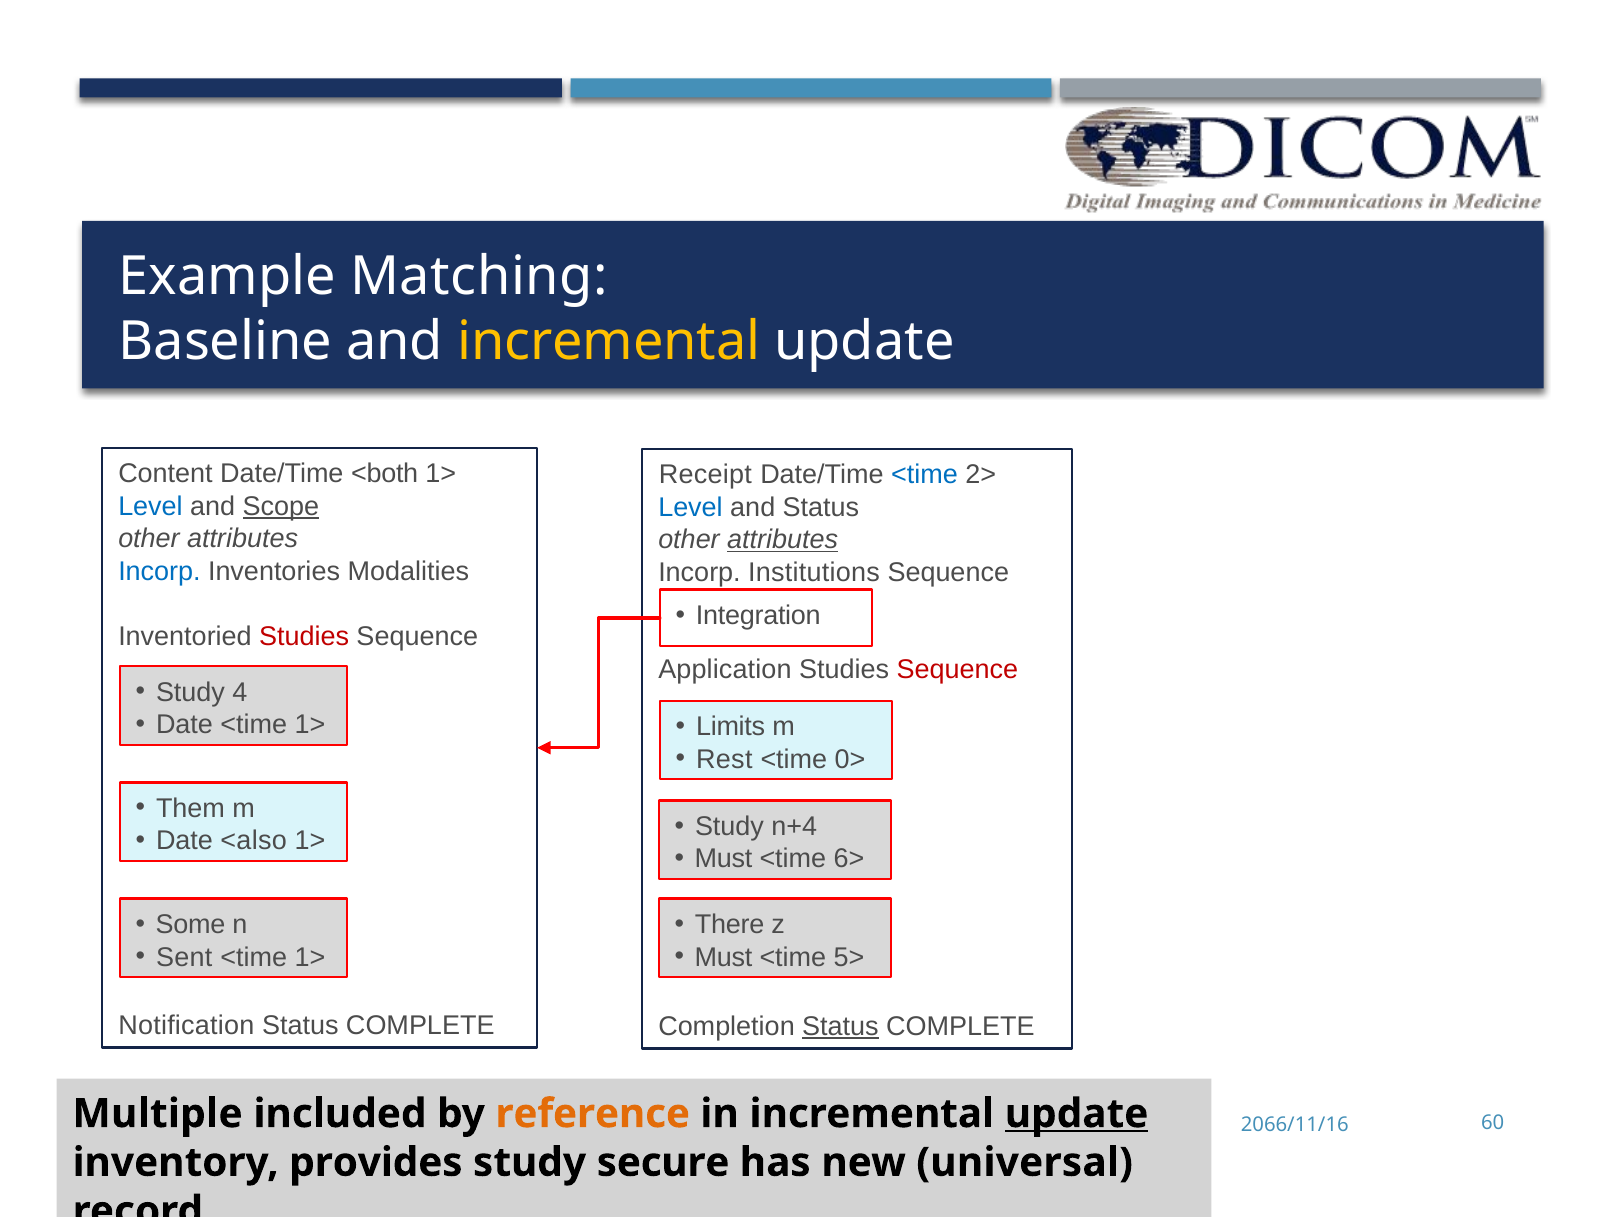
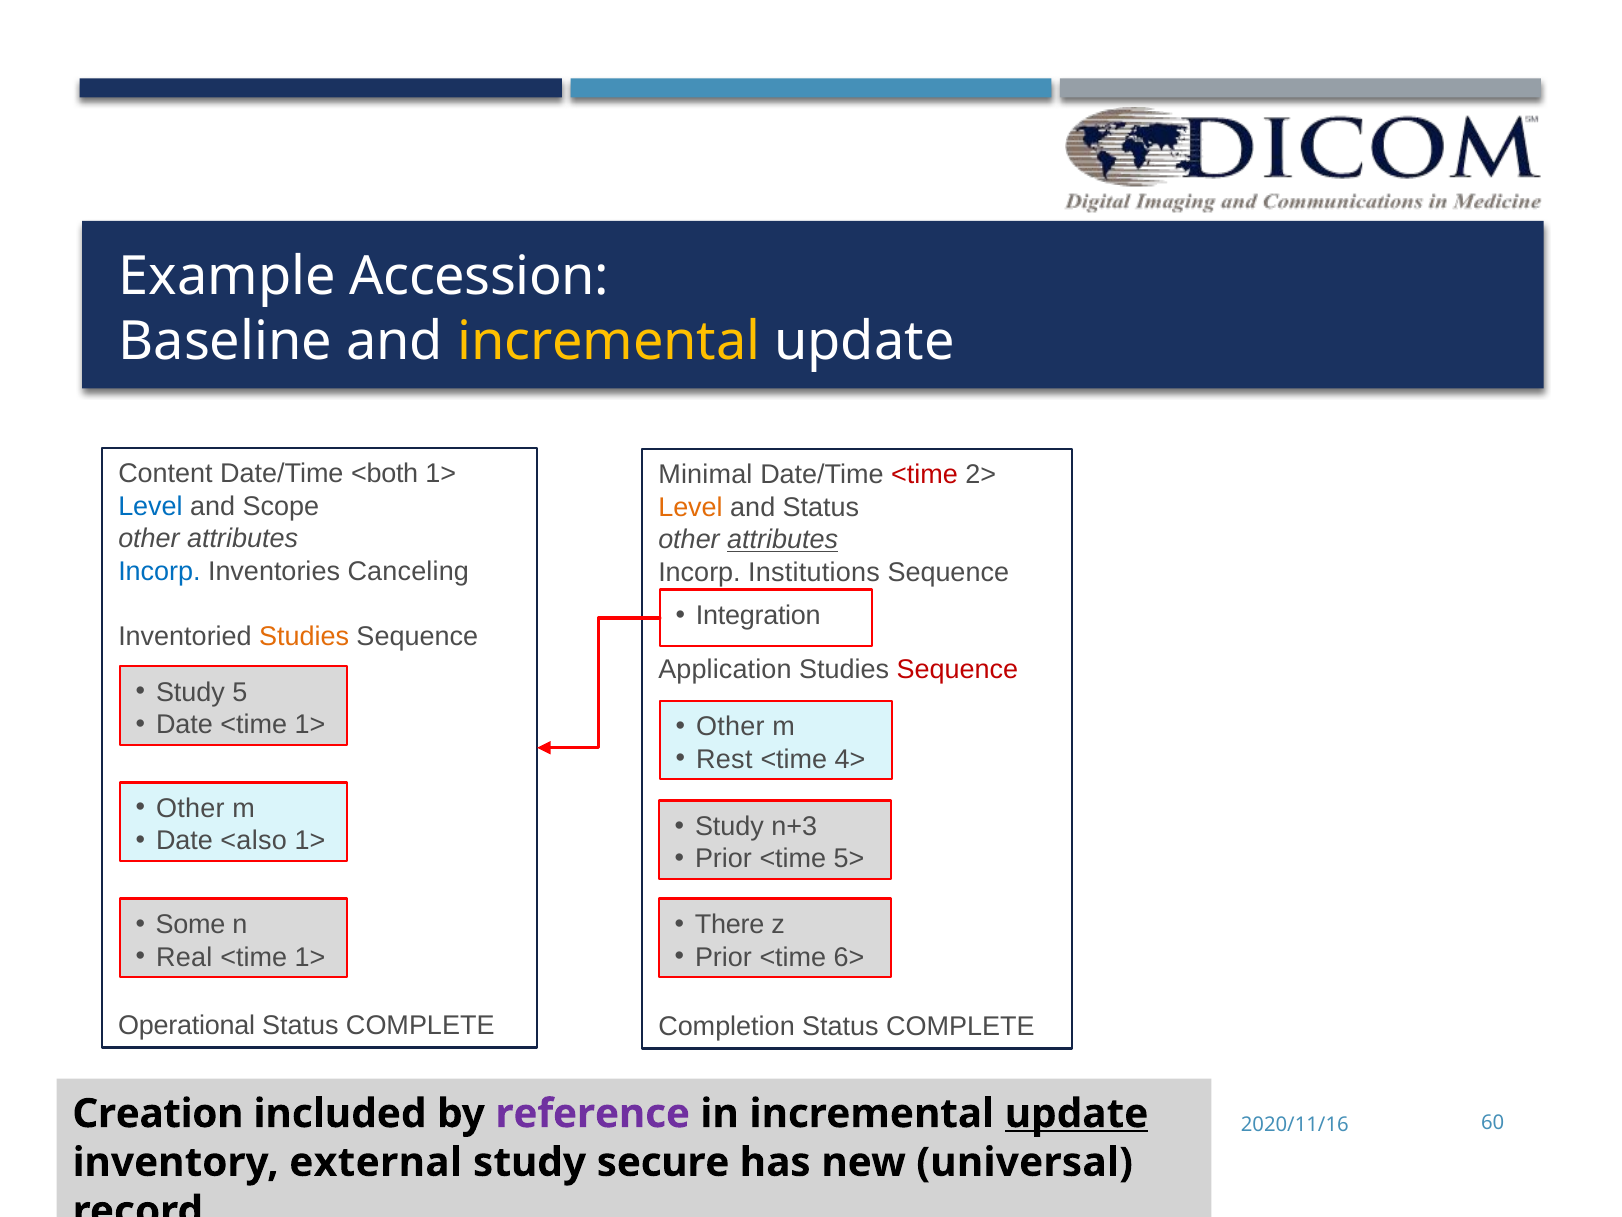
Matching: Matching -> Accession (479, 276)
Receipt: Receipt -> Minimal (705, 475)
<time colour: blue -> red (925, 475)
Scope underline: present -> none (281, 506)
Level colour: blue -> orange (690, 507)
Modalities: Modalities -> Canceling (408, 571)
Studies colour: red -> orange (304, 636)
4: 4 -> 5 (240, 692)
Limits: Limits -> Other (730, 726)
0>: 0> -> 4> (850, 759)
Them: Them -> Other (190, 808)
n+4: n+4 -> n+3 (794, 826)
Must: Must -> Prior (723, 859)
6>: 6> -> 5> (849, 859)
Sent: Sent -> Real (184, 957)
Must: Must -> Prior (723, 957)
5>: 5> -> 6> (849, 957)
Notification: Notification -> Operational (187, 1025)
Status underline: present -> none (840, 1026)
Multiple: Multiple -> Creation (158, 1113)
reference colour: orange -> purple (593, 1113)
2066/11/16: 2066/11/16 -> 2020/11/16 (1295, 1124)
provides: provides -> external (376, 1162)
